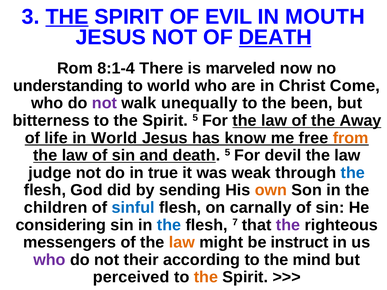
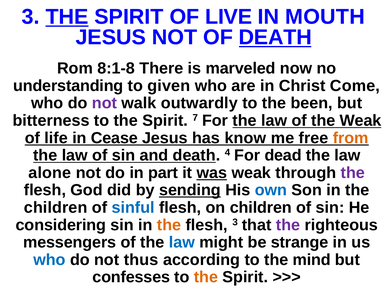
EVIL: EVIL -> LIVE (229, 17)
8:1-4: 8:1-4 -> 8:1-8 (116, 68)
to world: world -> given (169, 86)
unequally: unequally -> outwardly (199, 103)
Spirit 5: 5 -> 7 (195, 118)
the Away: Away -> Weak (360, 121)
in World: World -> Cease (114, 138)
death 5: 5 -> 4 (227, 153)
devil: devil -> dead (283, 155)
judge: judge -> alone (50, 173)
true: true -> part (163, 173)
was underline: none -> present (212, 173)
the colour: blue -> purple (353, 173)
sending underline: none -> present (190, 190)
own colour: orange -> blue (271, 190)
on carnally: carnally -> children (261, 208)
the colour: blue -> orange (169, 225)
flesh 7: 7 -> 3 (235, 222)
law colour: orange -> blue (182, 243)
instruct: instruct -> strange (300, 243)
who colour: purple -> blue (49, 260)
their: their -> thus (141, 260)
perceived: perceived -> confesses (131, 277)
